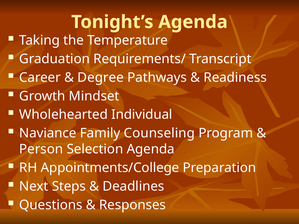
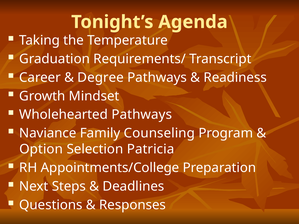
Wholehearted Individual: Individual -> Pathways (142, 115)
Person: Person -> Option (41, 149)
Selection Agenda: Agenda -> Patricia (151, 149)
